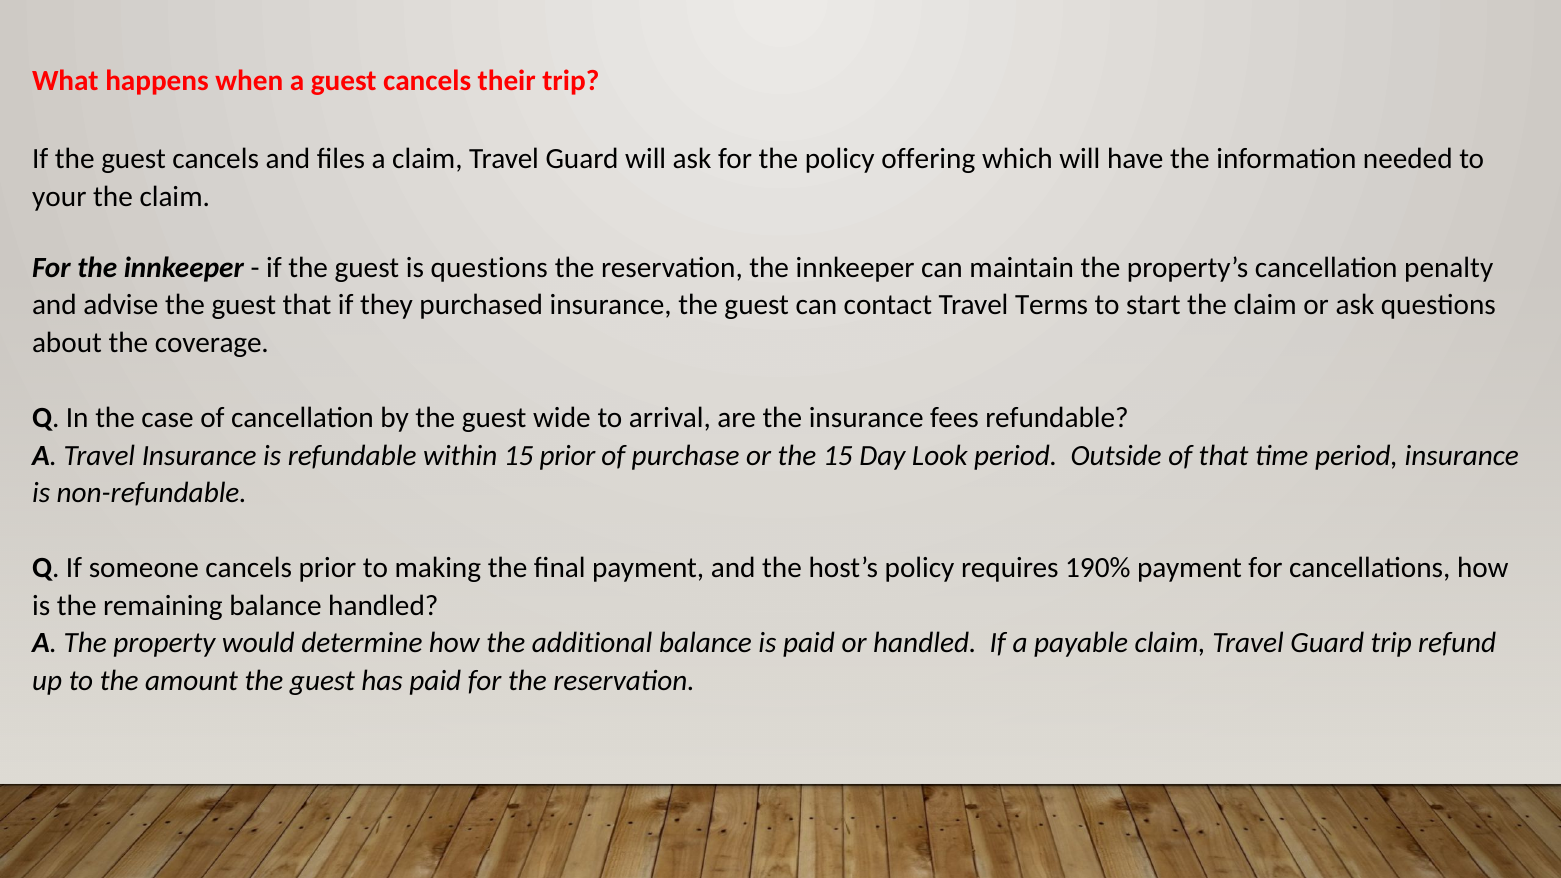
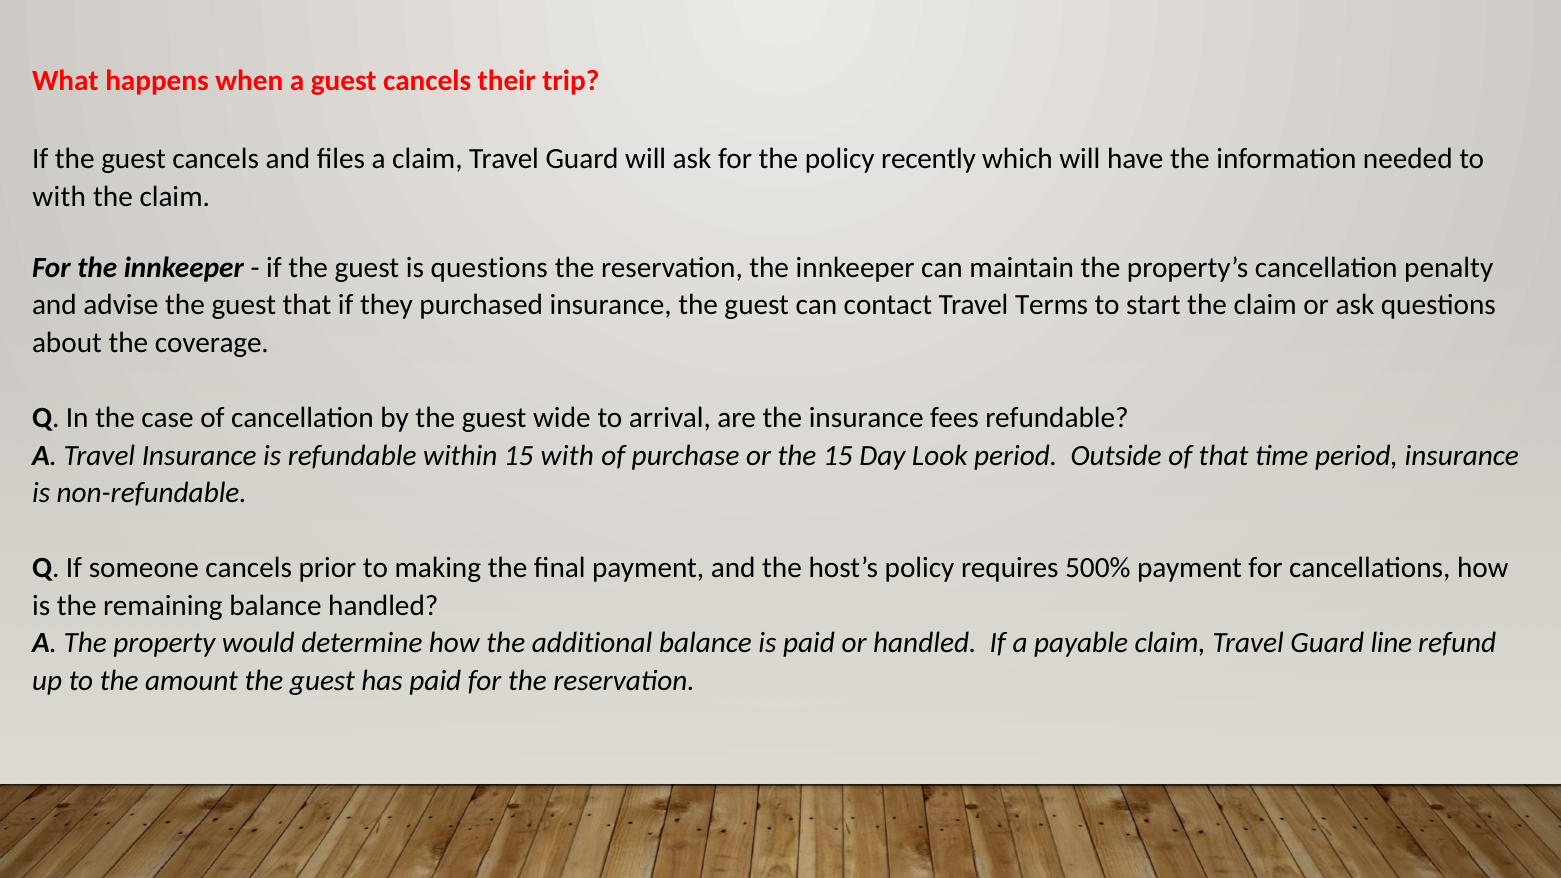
offering: offering -> recently (929, 159)
your: your -> with (59, 197)
15 prior: prior -> with (567, 456)
190%: 190% -> 500% (1098, 568)
Guard trip: trip -> line (1391, 643)
